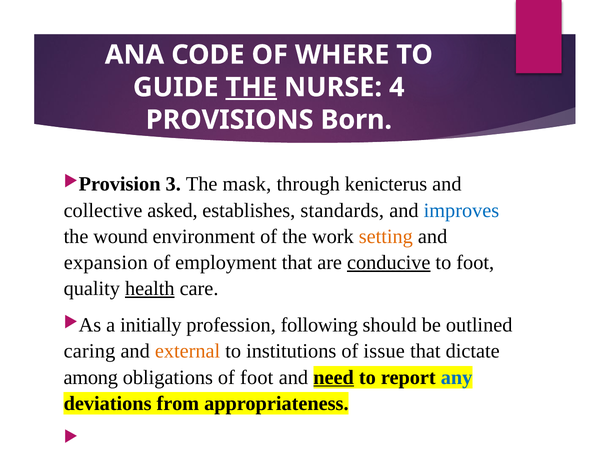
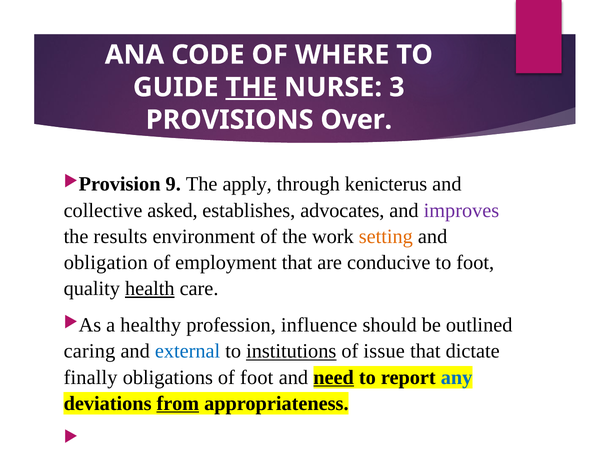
4: 4 -> 3 (397, 87)
Born: Born -> Over (356, 120)
3: 3 -> 9 (173, 184)
mask: mask -> apply (247, 184)
standards: standards -> advocates (342, 210)
improves colour: blue -> purple (461, 210)
wound: wound -> results (120, 236)
expansion: expansion -> obligation (106, 262)
conducive underline: present -> none (389, 262)
initially: initially -> healthy (151, 325)
following: following -> influence (319, 325)
external colour: orange -> blue (188, 351)
institutions underline: none -> present (291, 351)
among: among -> finally (91, 377)
from underline: none -> present (178, 403)
